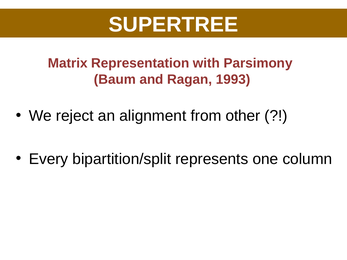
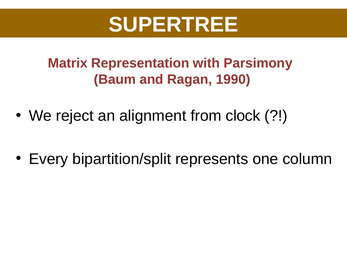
1993: 1993 -> 1990 (233, 80)
other: other -> clock (243, 116)
